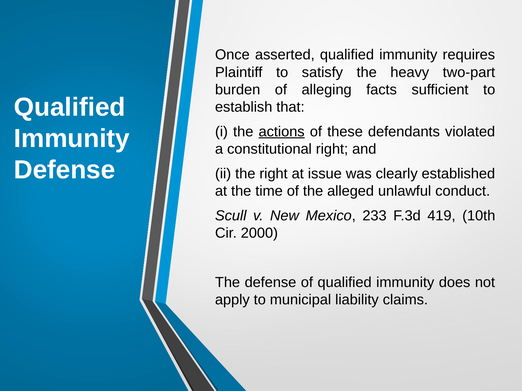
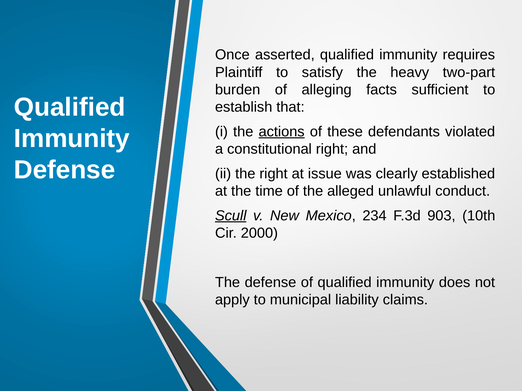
Scull underline: none -> present (231, 216)
233: 233 -> 234 (375, 216)
419: 419 -> 903 (441, 216)
